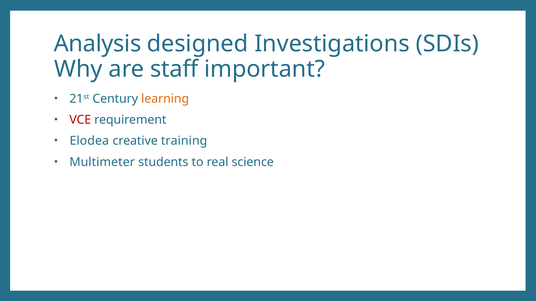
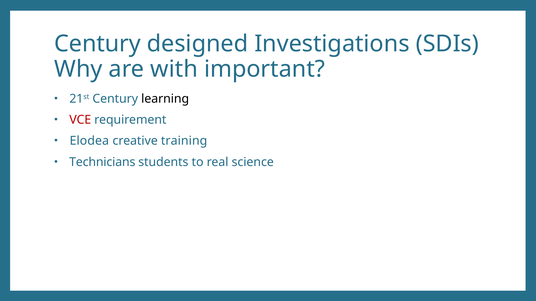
Analysis: Analysis -> Century (98, 44)
staff: staff -> with (174, 69)
learning colour: orange -> black (165, 99)
Multimeter: Multimeter -> Technicians (102, 162)
